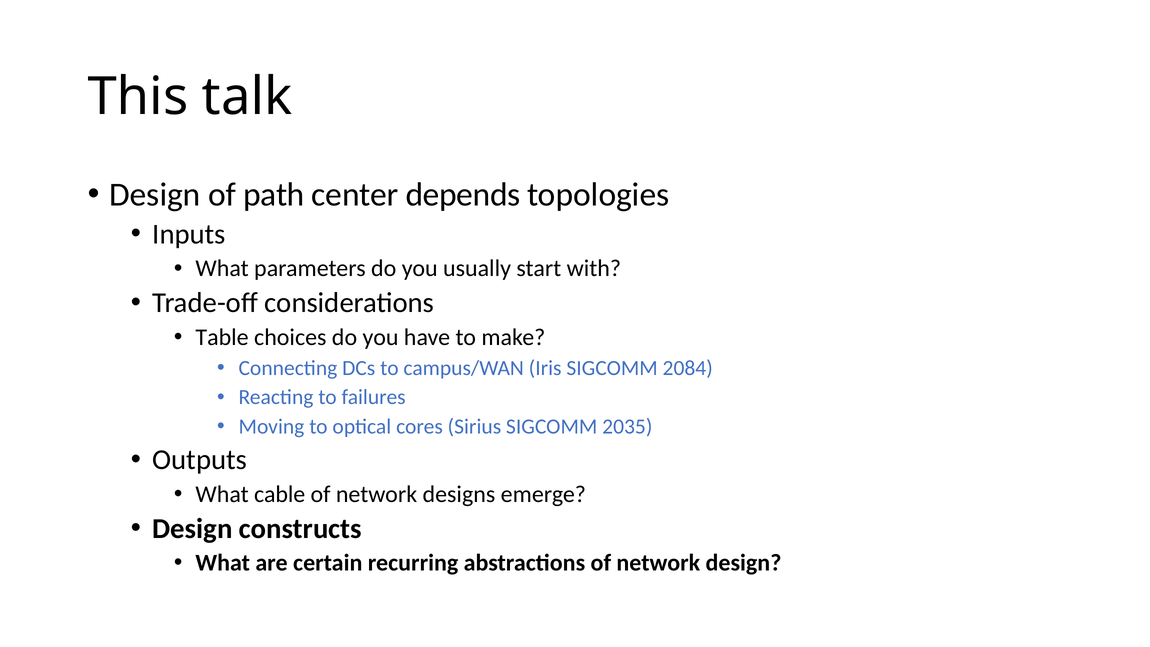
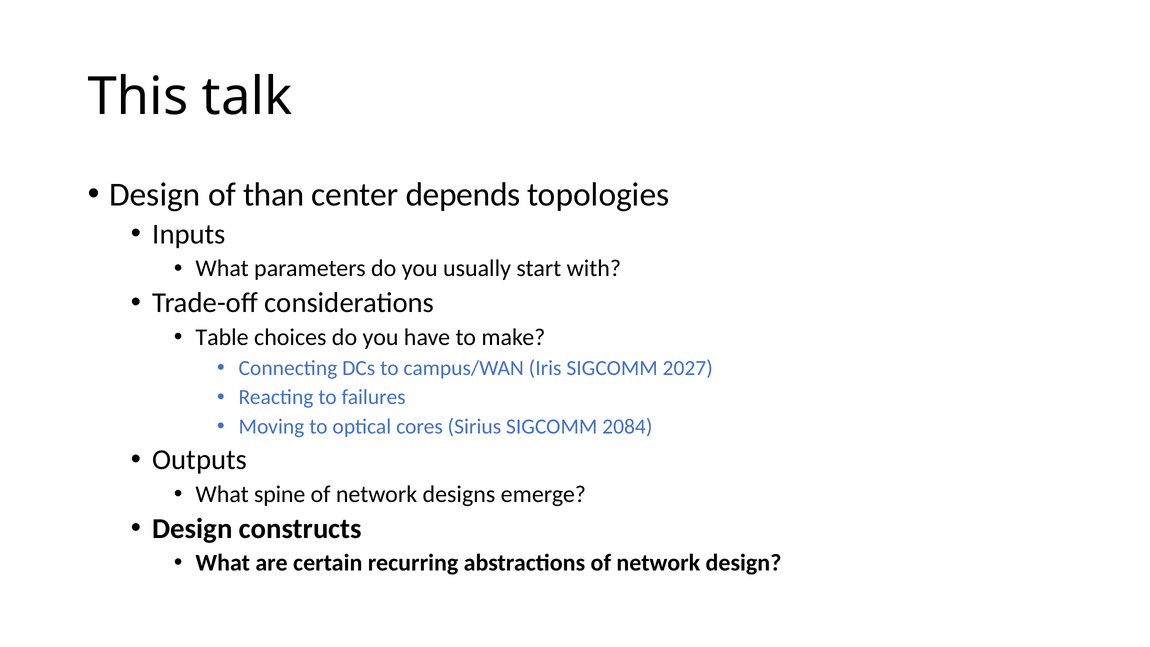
path: path -> than (274, 194)
2084: 2084 -> 2027 (688, 368)
2035: 2035 -> 2084 (627, 427)
cable: cable -> spine (280, 494)
